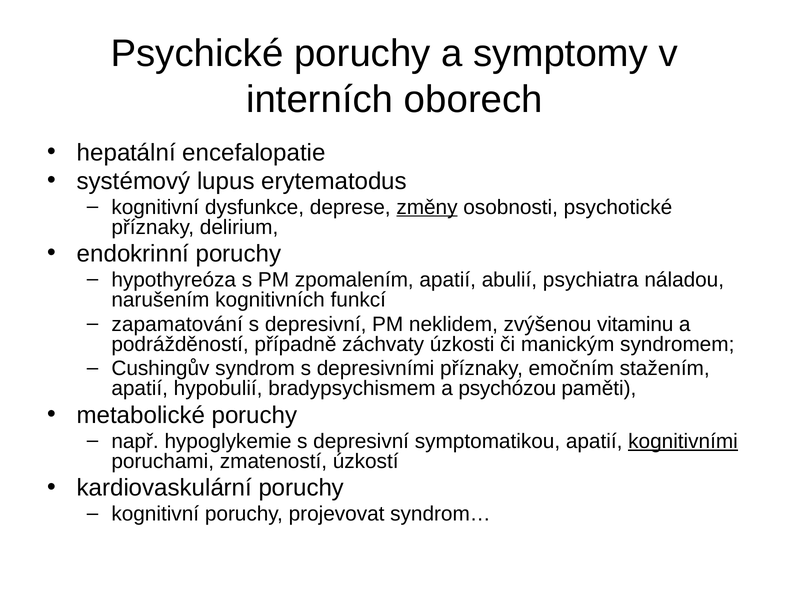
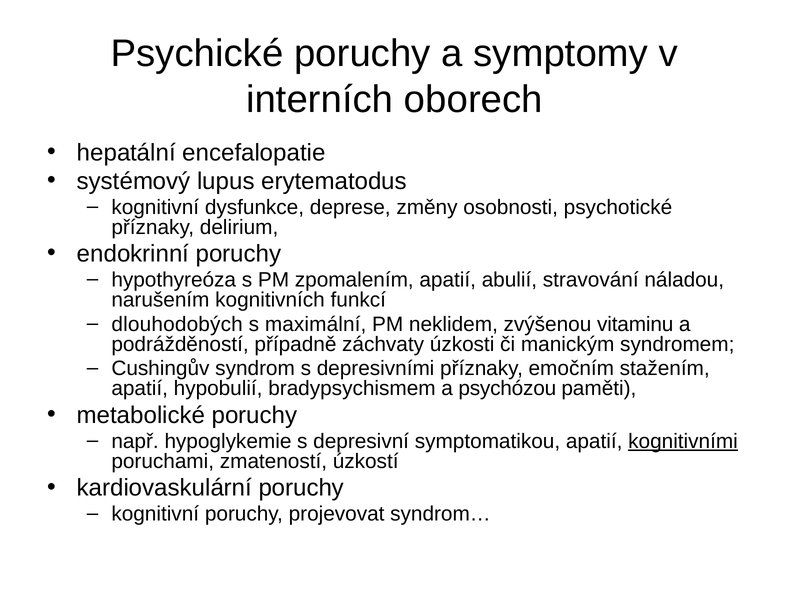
změny underline: present -> none (427, 207)
psychiatra: psychiatra -> stravování (591, 280)
zapamatování: zapamatování -> dlouhodobých (177, 324)
depresivní: depresivní -> maximální (316, 324)
